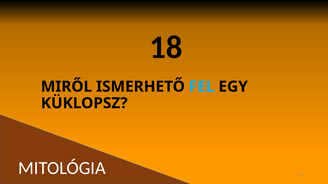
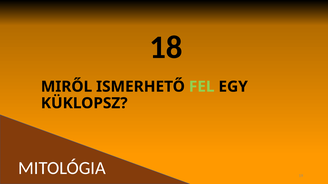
FEL colour: light blue -> light green (202, 87)
